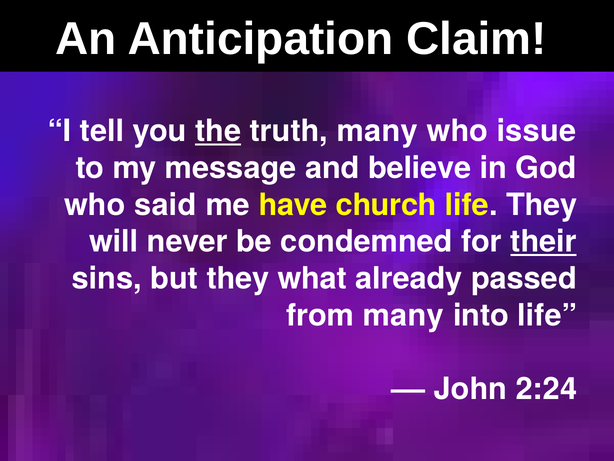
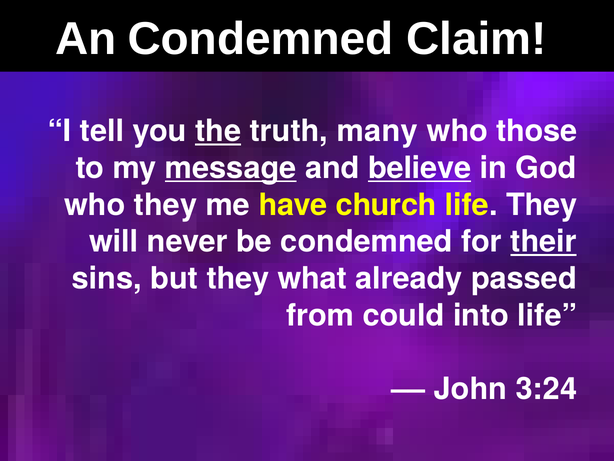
An Anticipation: Anticipation -> Condemned (261, 39)
issue: issue -> those (537, 131)
message underline: none -> present (231, 168)
believe underline: none -> present (420, 168)
who said: said -> they (166, 205)
from many: many -> could (404, 315)
2:24: 2:24 -> 3:24 (546, 389)
